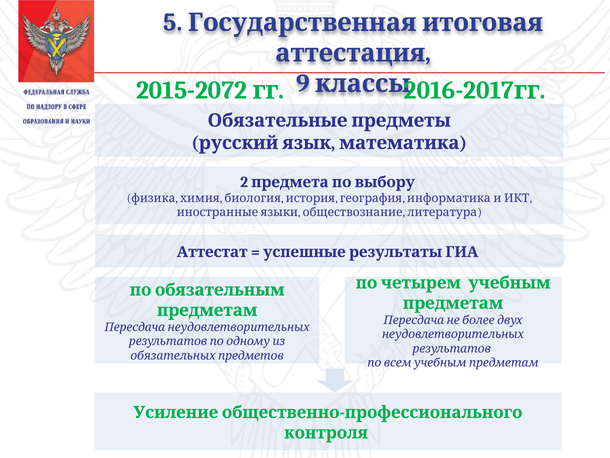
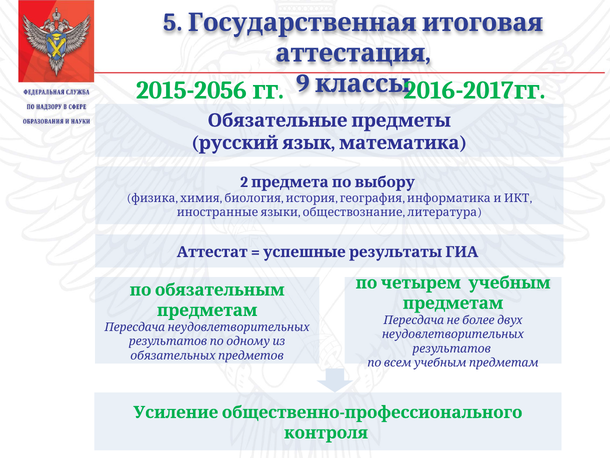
2015-2072: 2015-2072 -> 2015-2056 (192, 90)
